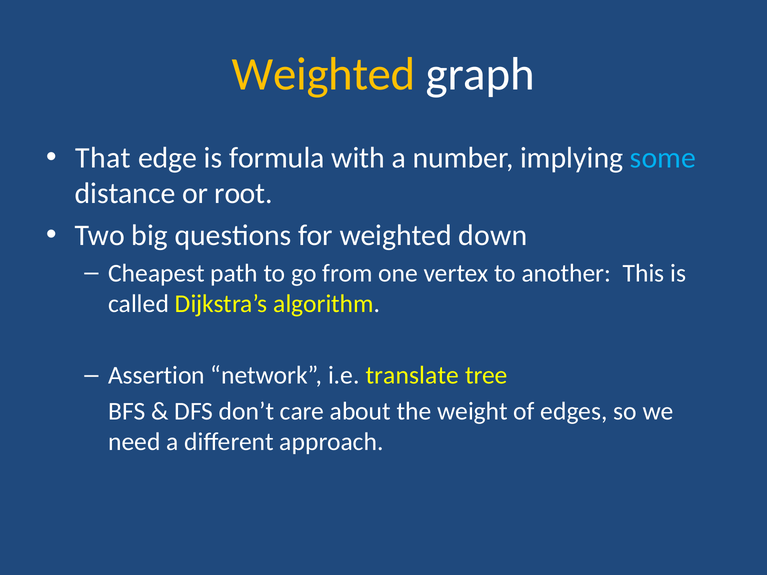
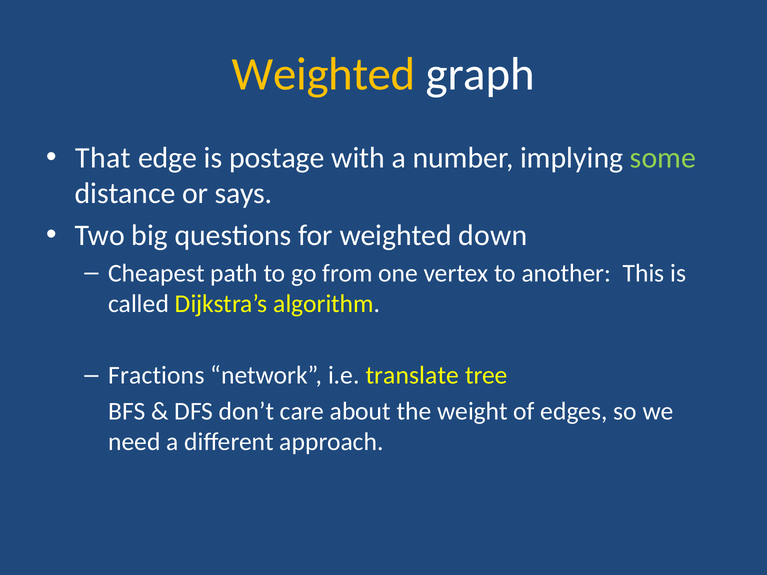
formula: formula -> postage (277, 158)
some colour: light blue -> light green (663, 158)
root: root -> says (244, 194)
Assertion: Assertion -> Fractions (156, 376)
